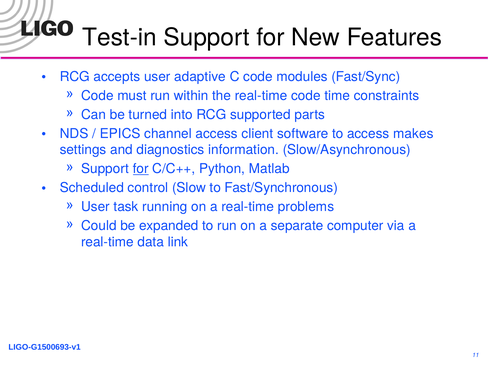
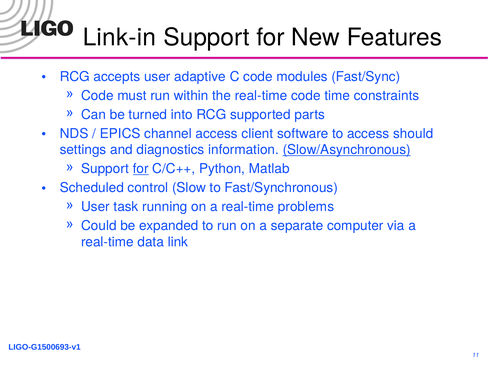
Test-in: Test-in -> Link-in (119, 37)
makes: makes -> should (413, 134)
Slow/Asynchronous underline: none -> present (347, 150)
